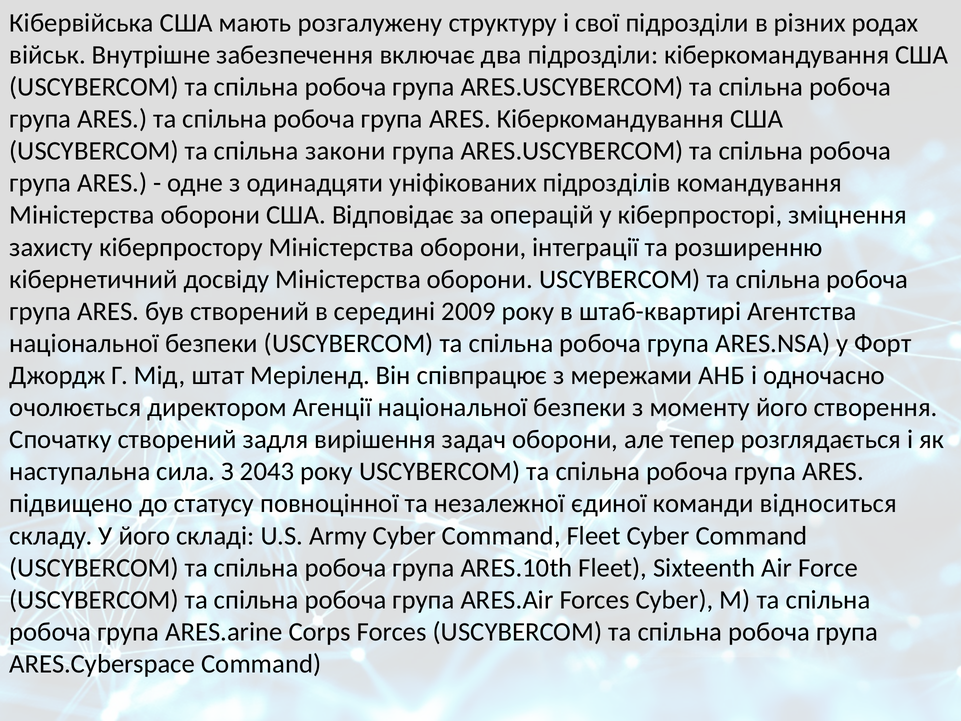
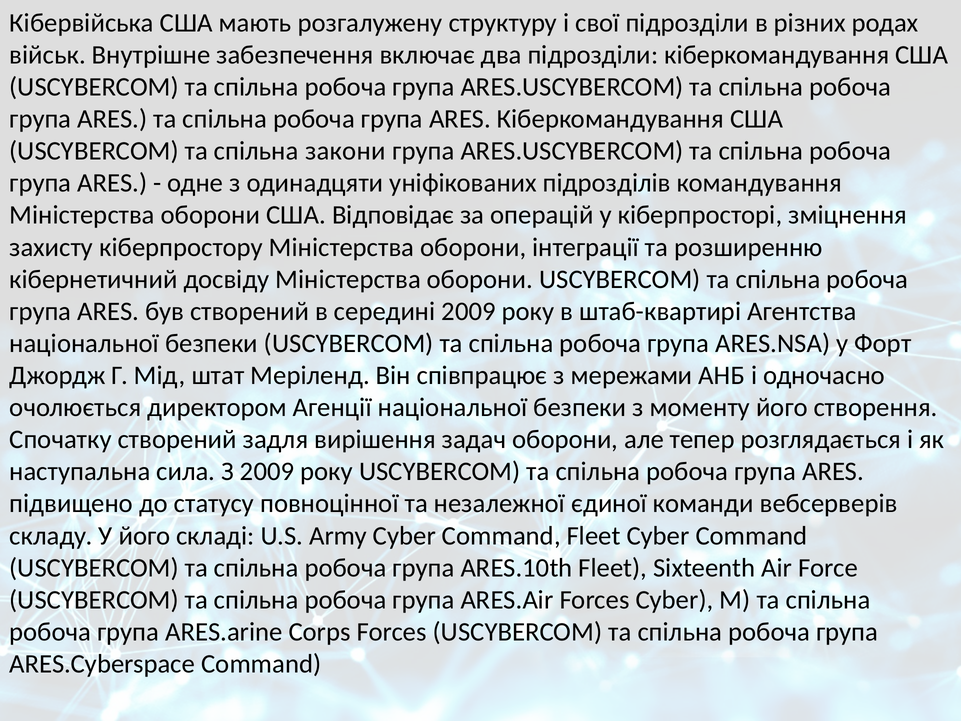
З 2043: 2043 -> 2009 (267, 471)
відноситься: відноситься -> вебсерверів (829, 504)
